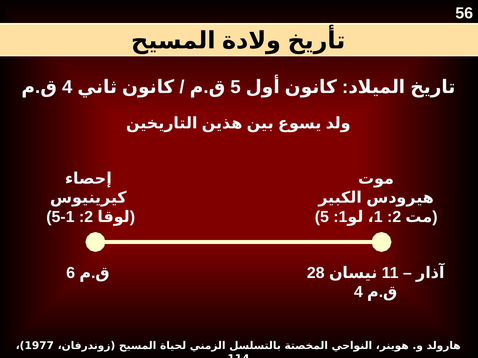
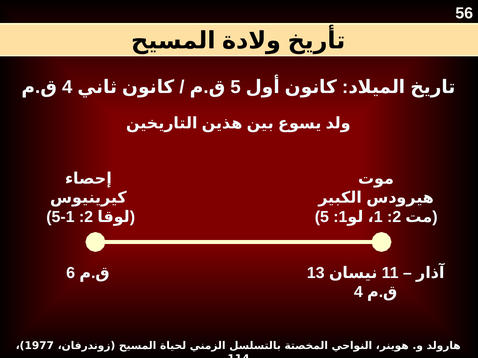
28: 28 -> 13 (316, 273)
